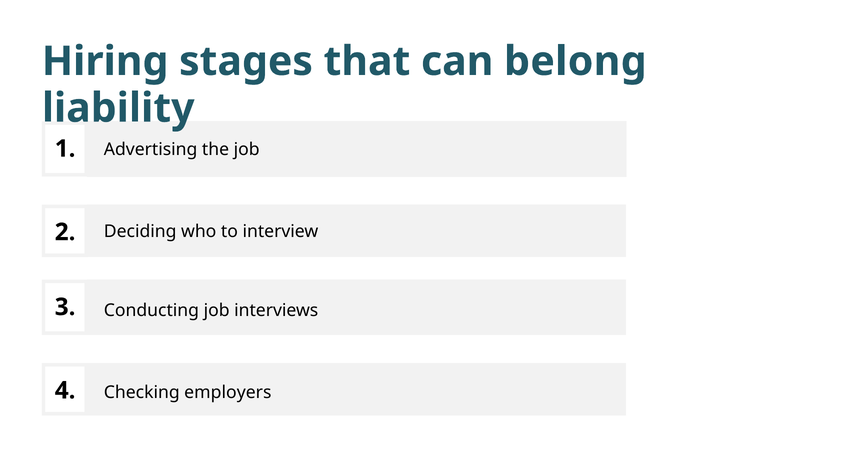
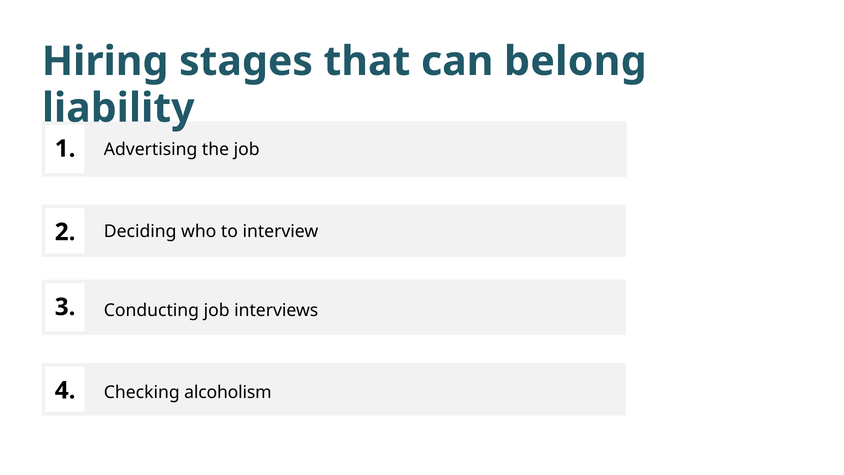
employers: employers -> alcoholism (228, 392)
